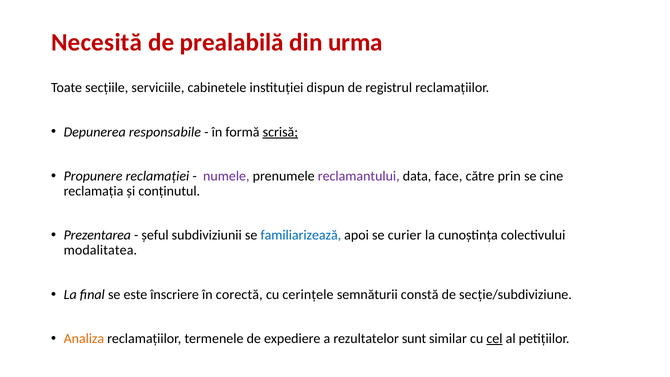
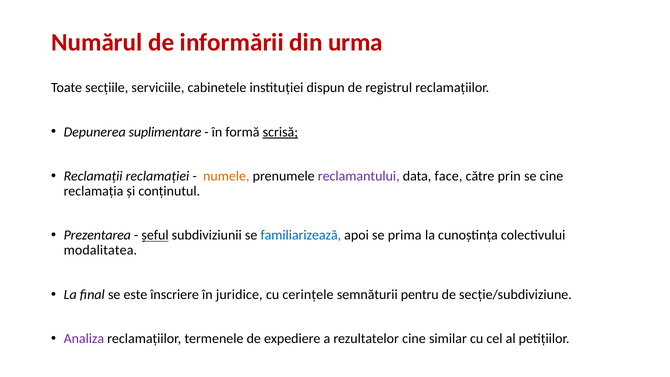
Necesită: Necesită -> Numărul (97, 43)
prealabilă: prealabilă -> informării (232, 43)
responsabile: responsabile -> suplimentare (165, 132)
Propunere: Propunere -> Reclamații (93, 176)
numele colour: purple -> orange (226, 176)
șeful underline: none -> present (155, 235)
curier: curier -> prima (405, 235)
corectă: corectă -> juridice (239, 294)
constă: constă -> pentru (420, 294)
Analiza colour: orange -> purple (84, 338)
rezultatelor sunt: sunt -> cine (414, 338)
cel underline: present -> none (494, 338)
